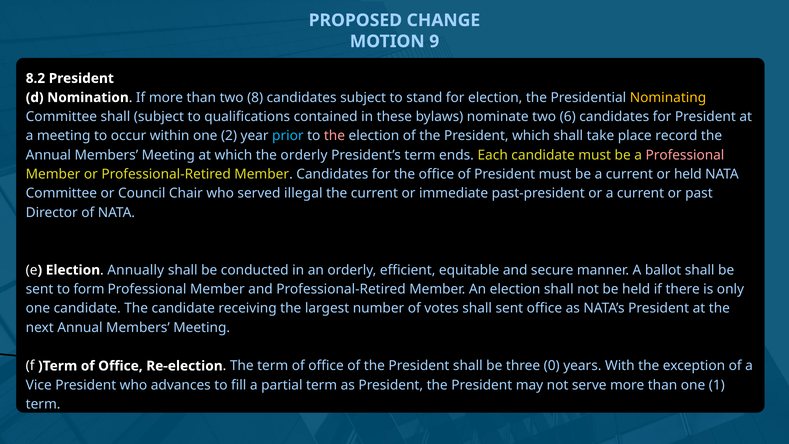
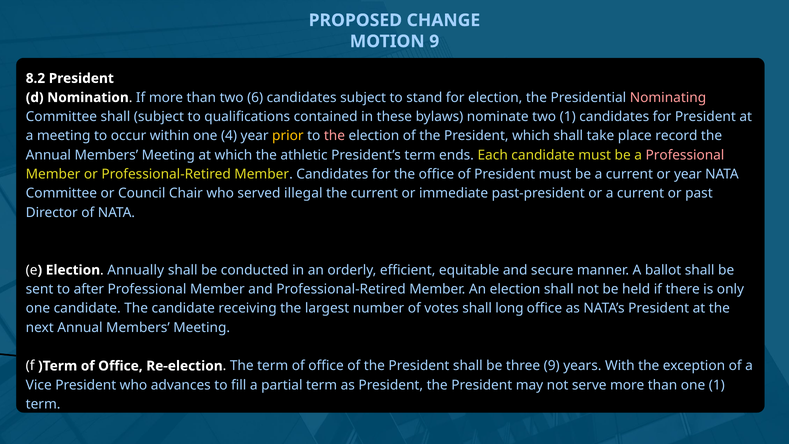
8: 8 -> 6 (255, 97)
Nominating colour: yellow -> pink (668, 97)
two 6: 6 -> 1 (568, 117)
2: 2 -> 4 (229, 136)
prior colour: light blue -> yellow (288, 136)
the orderly: orderly -> athletic (304, 155)
or held: held -> year (688, 174)
form: form -> after (89, 289)
shall sent: sent -> long (509, 308)
three 0: 0 -> 9 (552, 366)
